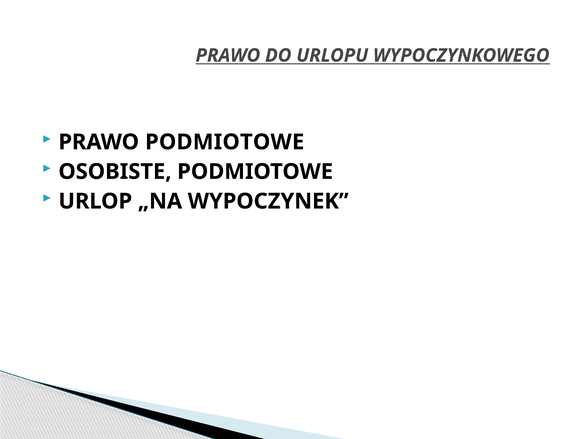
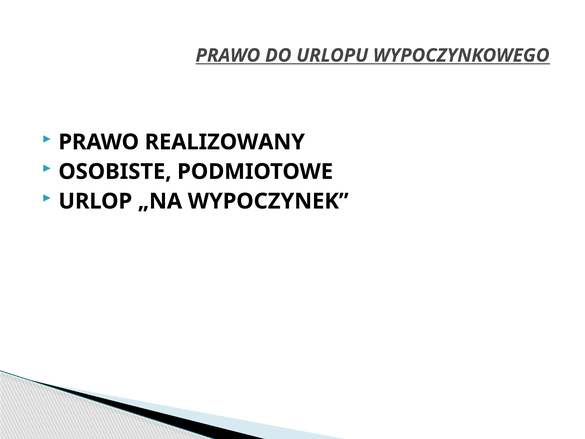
PRAWO PODMIOTOWE: PODMIOTOWE -> REALIZOWANY (225, 142)
